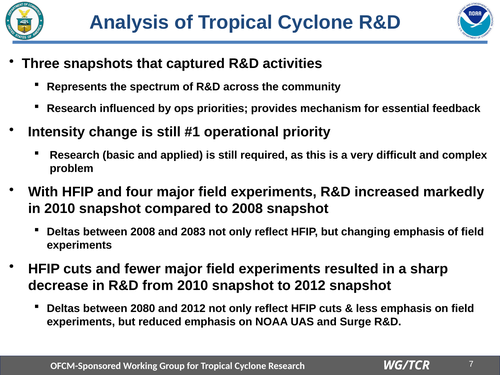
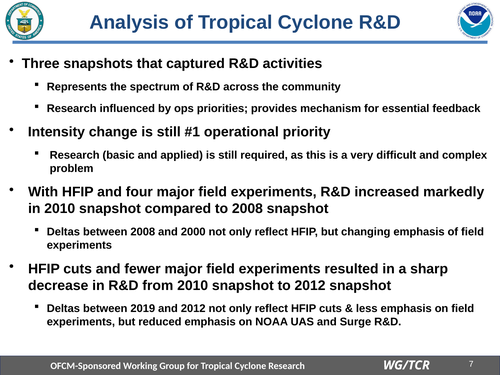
2083: 2083 -> 2000 (193, 232)
2080: 2080 -> 2019 (143, 309)
